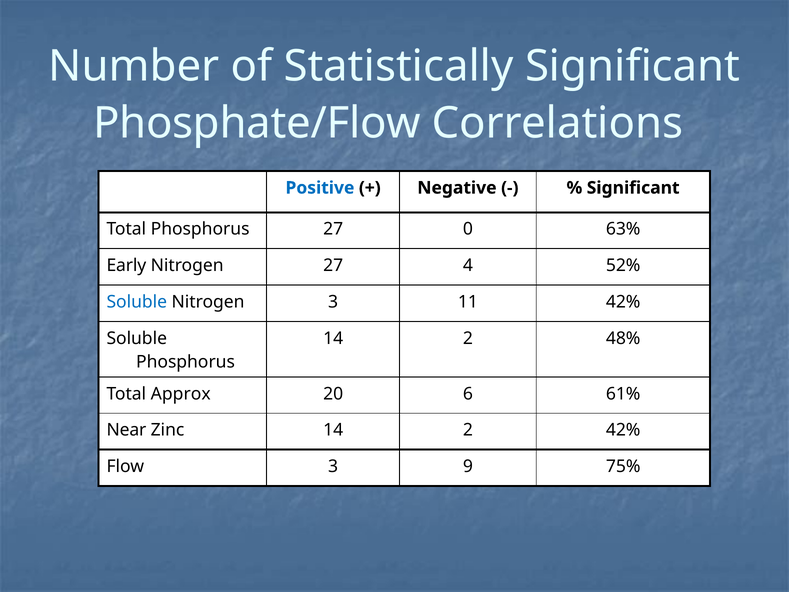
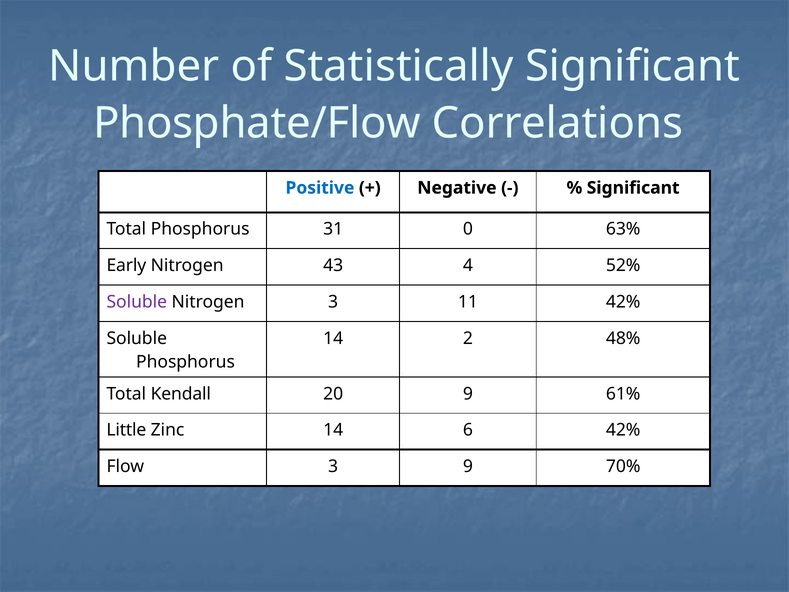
Phosphorus 27: 27 -> 31 (333, 229)
Nitrogen 27: 27 -> 43 (333, 265)
Soluble colour: blue -> purple (137, 302)
Approx: Approx -> Kendall (181, 394)
20 6: 6 -> 9 (468, 394)
Near: Near -> Little (126, 430)
Zinc 14 2: 2 -> 6 (468, 430)
75%: 75% -> 70% (623, 466)
